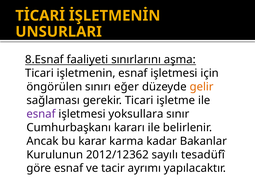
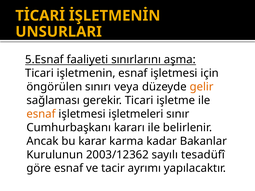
8.Esnaf: 8.Esnaf -> 5.Esnaf (44, 60)
eğer: eğer -> veya (127, 87)
esnaf colour: purple -> orange (41, 114)
yoksullara: yoksullara -> işletmeleri (136, 114)
2012/12362: 2012/12362 -> 2003/12362 (117, 155)
